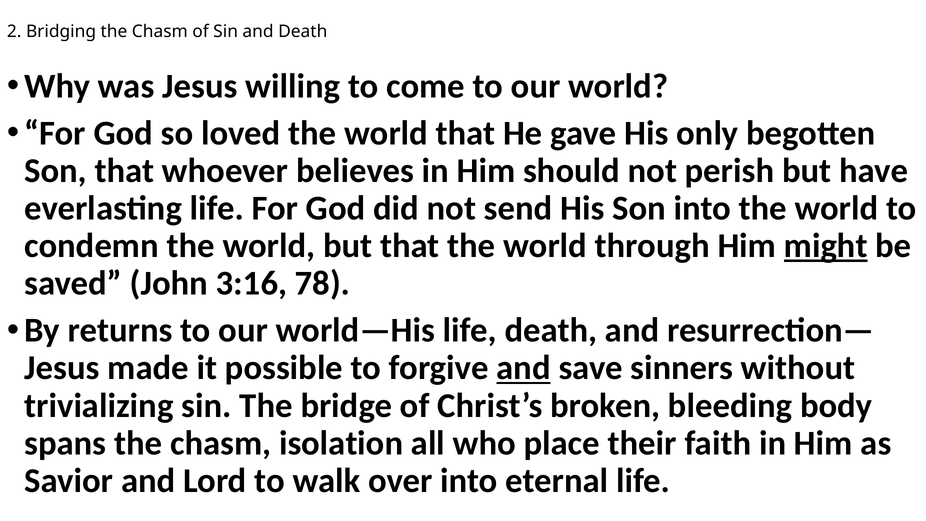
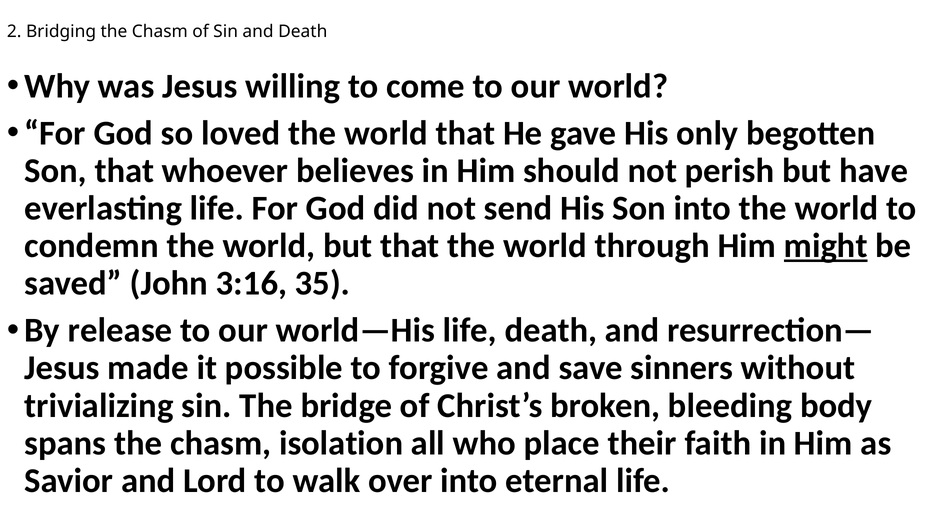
78: 78 -> 35 (322, 283)
returns: returns -> release (120, 330)
and underline: present -> none (524, 368)
